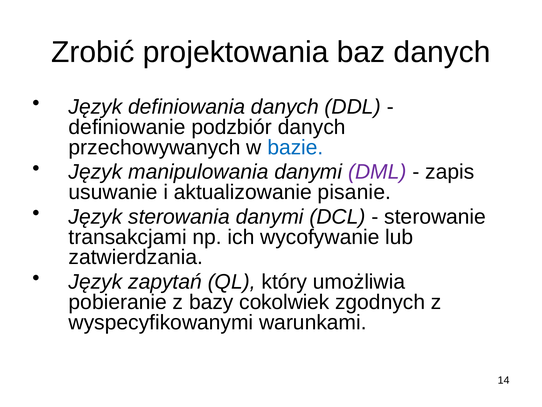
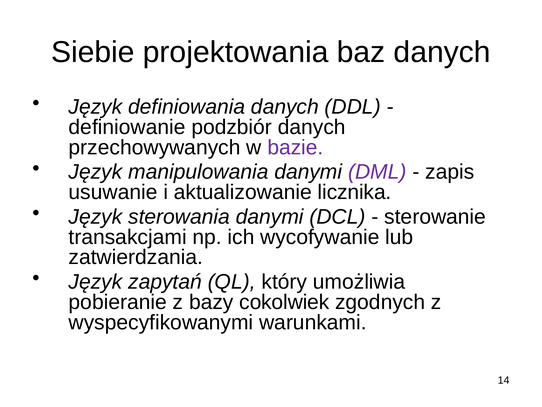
Zrobić: Zrobić -> Siebie (93, 52)
bazie colour: blue -> purple (295, 147)
pisanie: pisanie -> licznika (355, 192)
